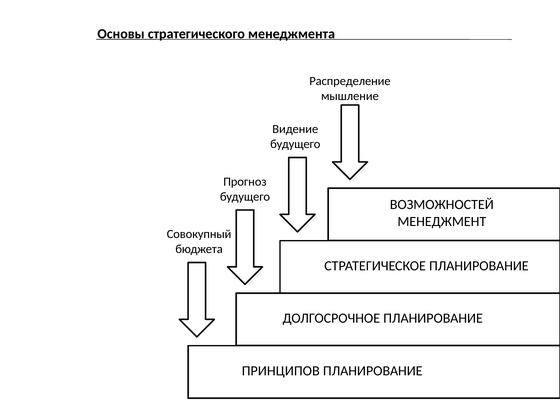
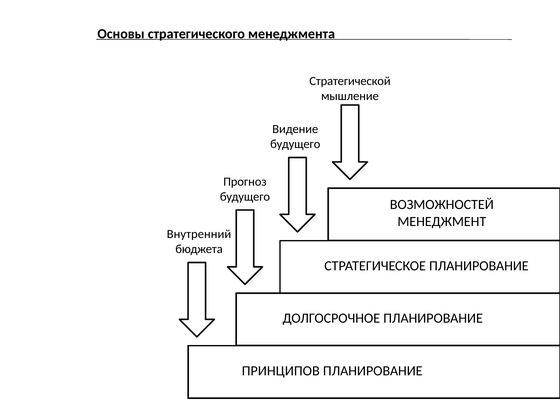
Распределение: Распределение -> Стратегической (350, 81)
Совокупный: Совокупный -> Внутренний (199, 234)
